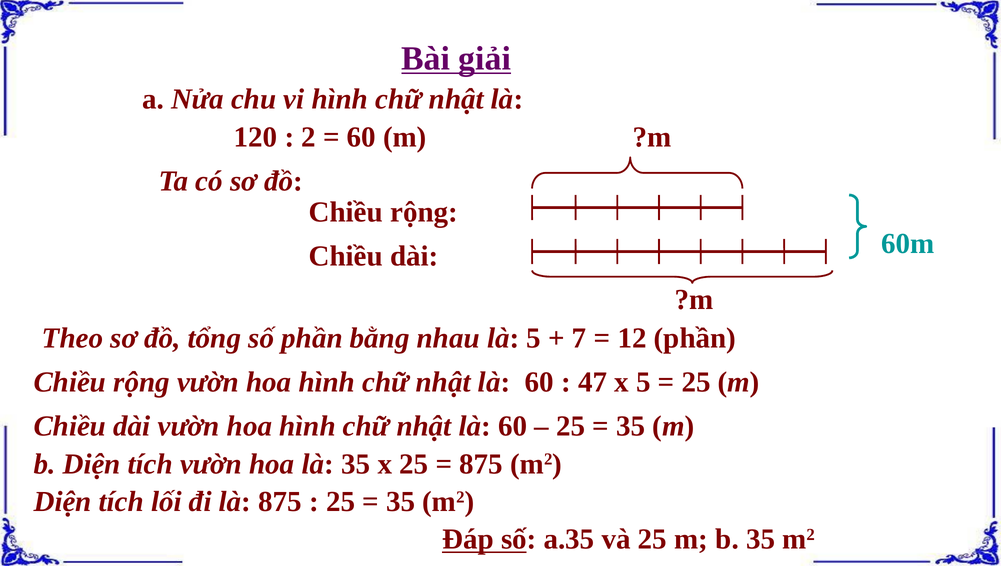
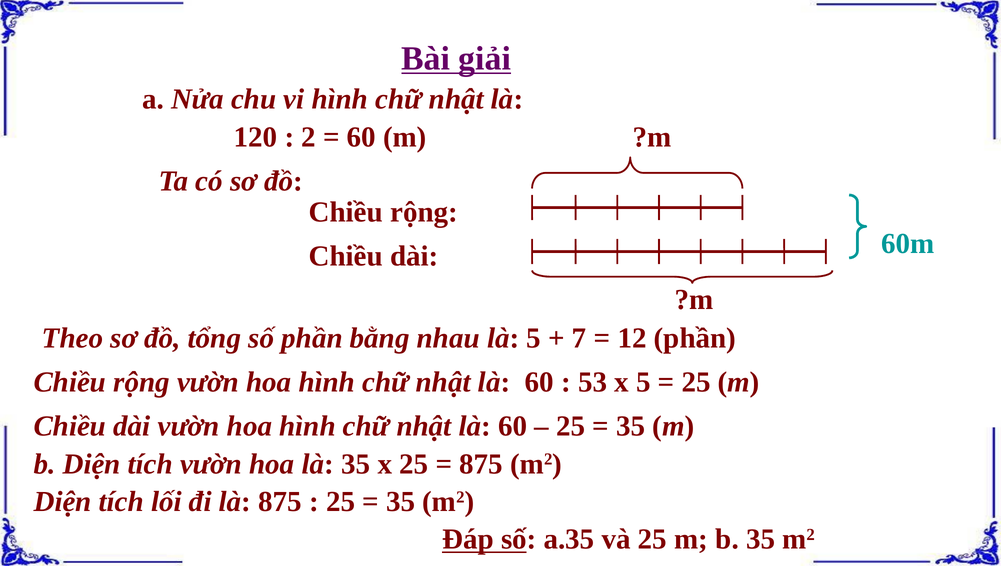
47: 47 -> 53 (593, 382)
